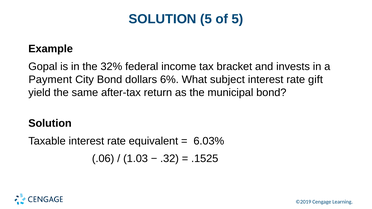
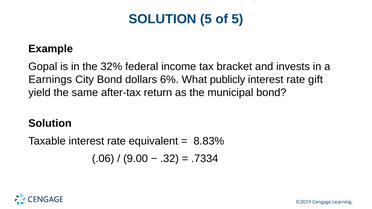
Payment: Payment -> Earnings (50, 80)
subject: subject -> publicly (228, 80)
6.03%: 6.03% -> 8.83% (209, 141)
1.03: 1.03 -> 9.00 (136, 159)
.1525: .1525 -> .7334 (205, 159)
